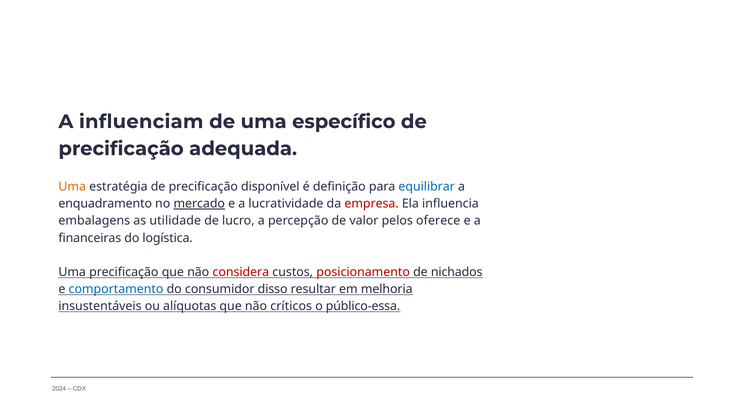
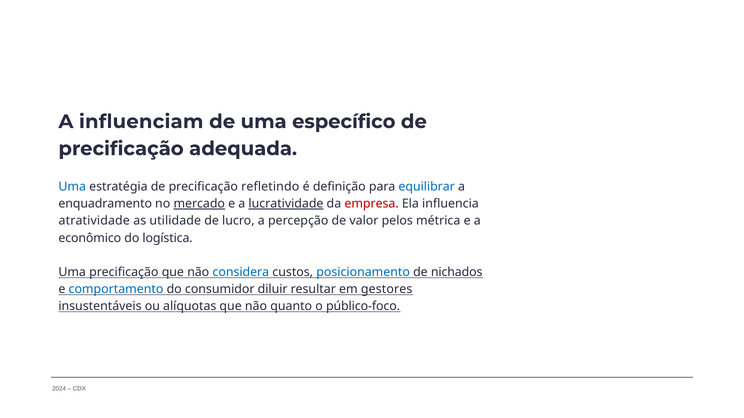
Uma colour: orange -> blue (72, 187)
disponível: disponível -> refletindo (270, 187)
lucratividade underline: none -> present (286, 204)
embalagens: embalagens -> atratividade (94, 221)
oferece: oferece -> métrica (438, 221)
financeiras: financeiras -> econômico (90, 238)
considera colour: red -> blue (241, 272)
posicionamento colour: red -> blue (363, 272)
disso: disso -> diluir (273, 290)
melhoria: melhoria -> gestores (387, 290)
críticos: críticos -> quanto (291, 307)
público-essa: público-essa -> público-foco (363, 307)
